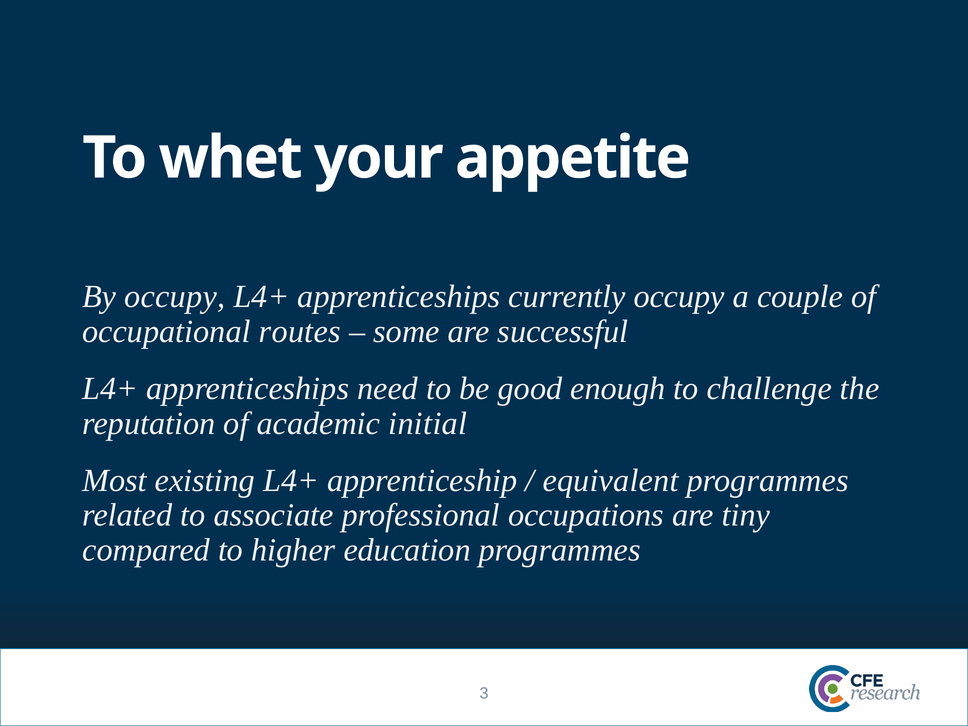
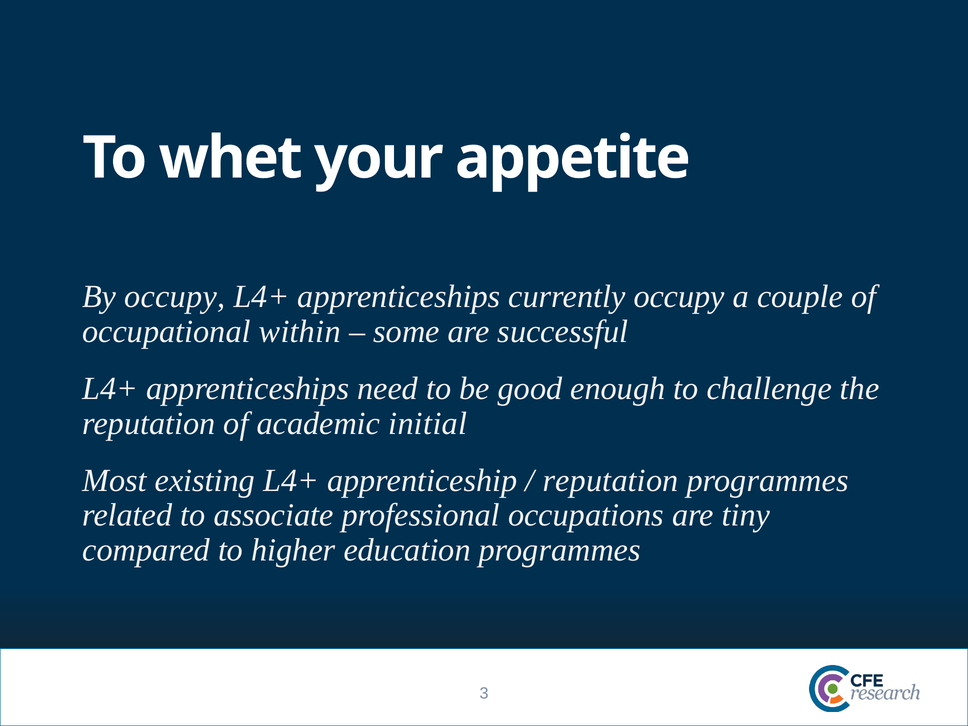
routes: routes -> within (300, 332)
equivalent: equivalent -> reputation (611, 480)
